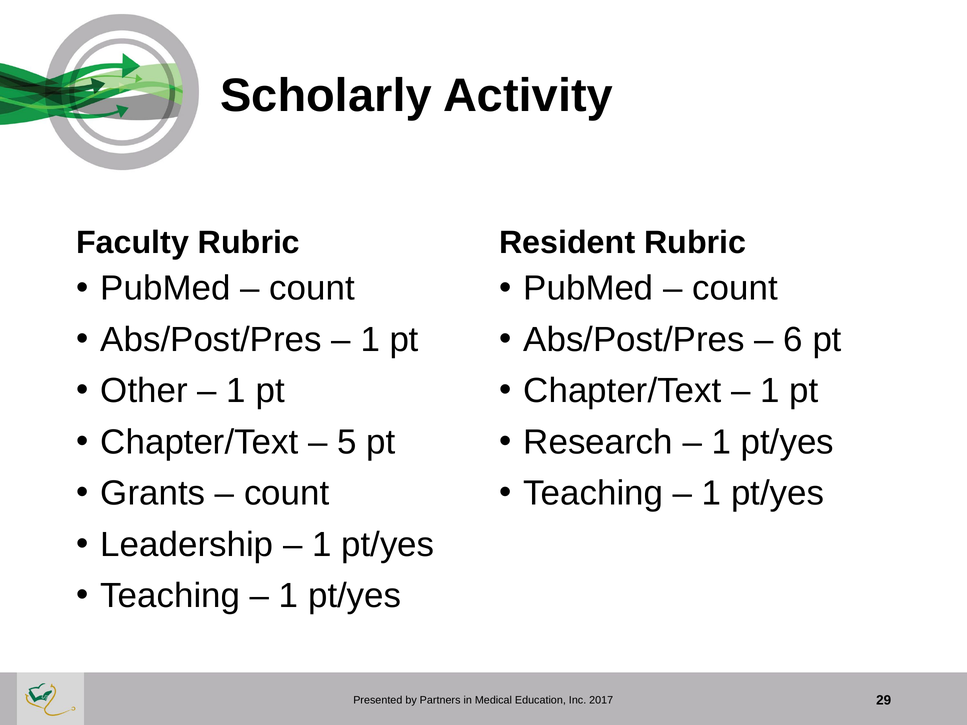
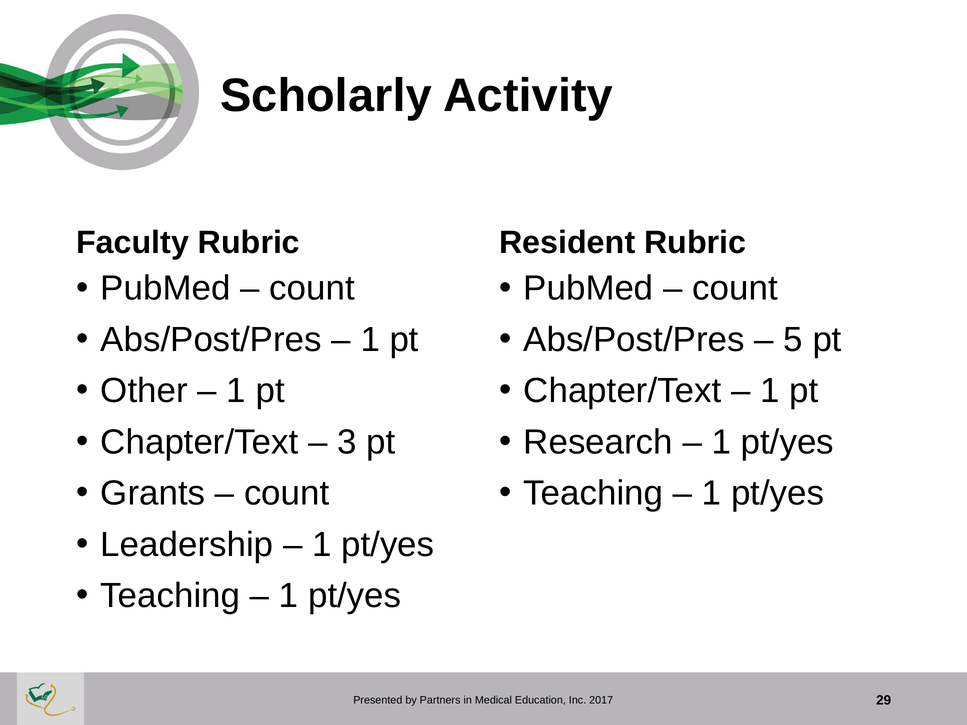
6: 6 -> 5 (793, 340)
5: 5 -> 3 (347, 442)
